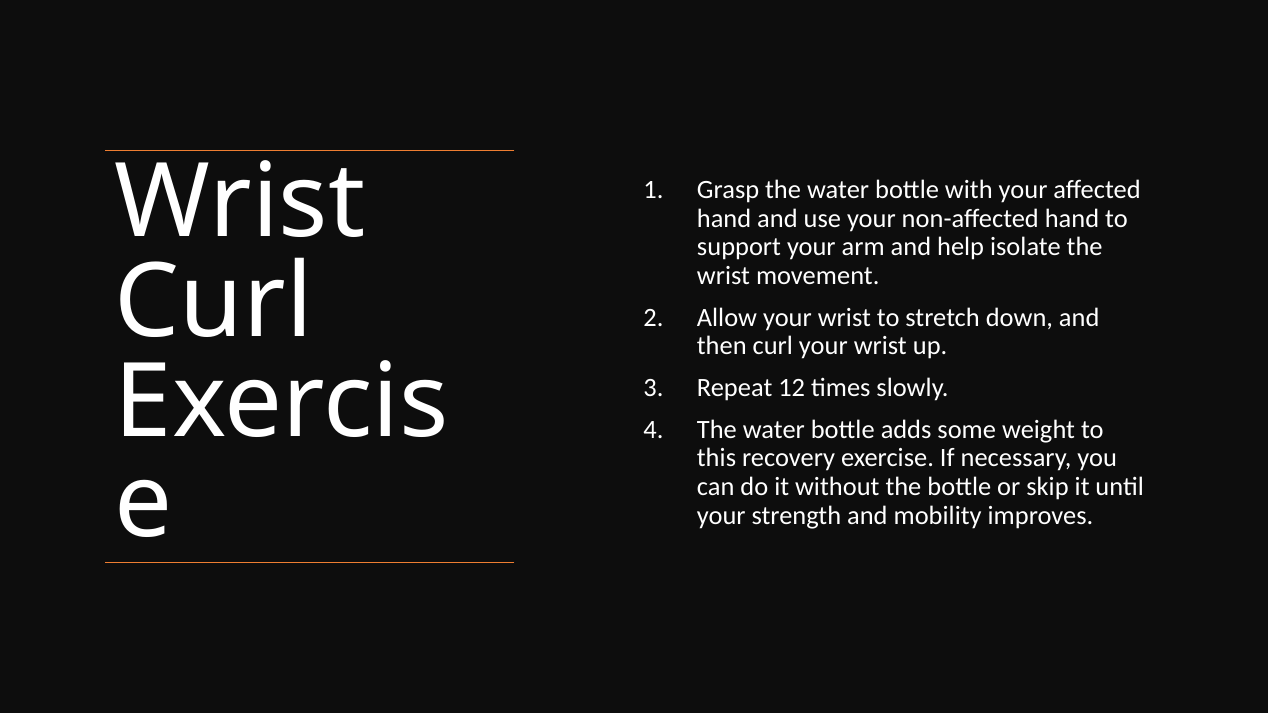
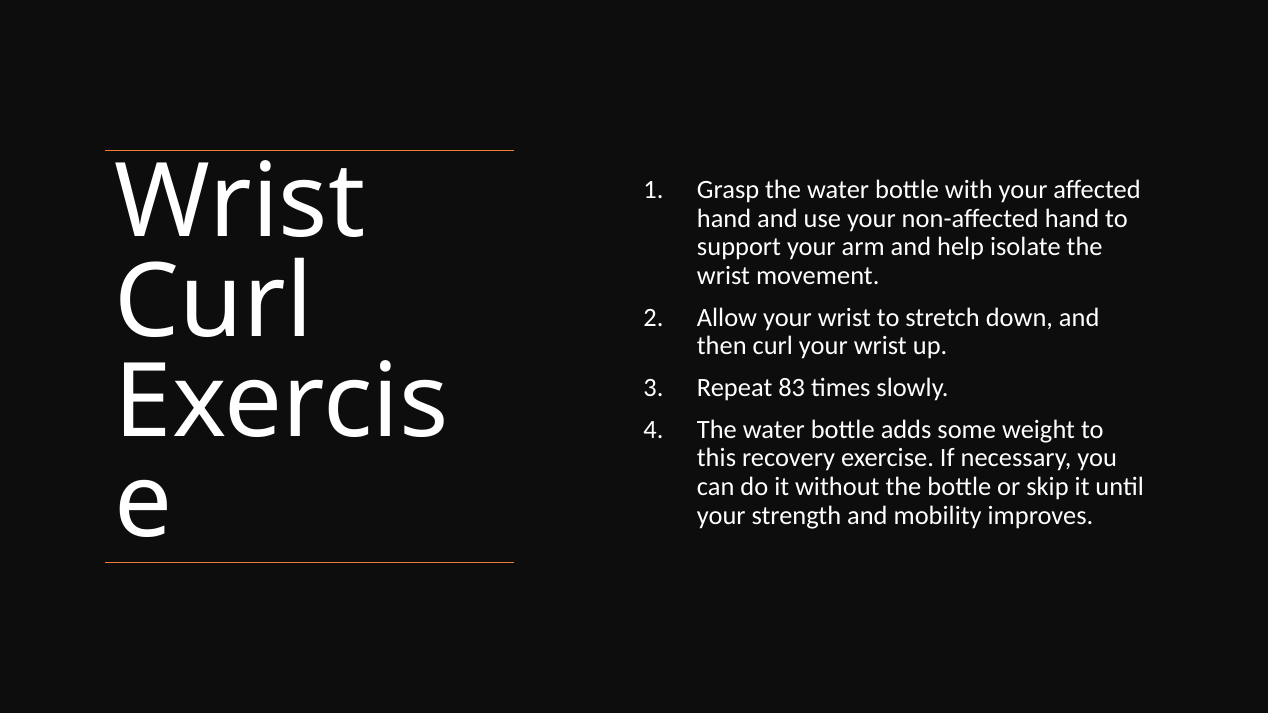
12: 12 -> 83 (792, 388)
